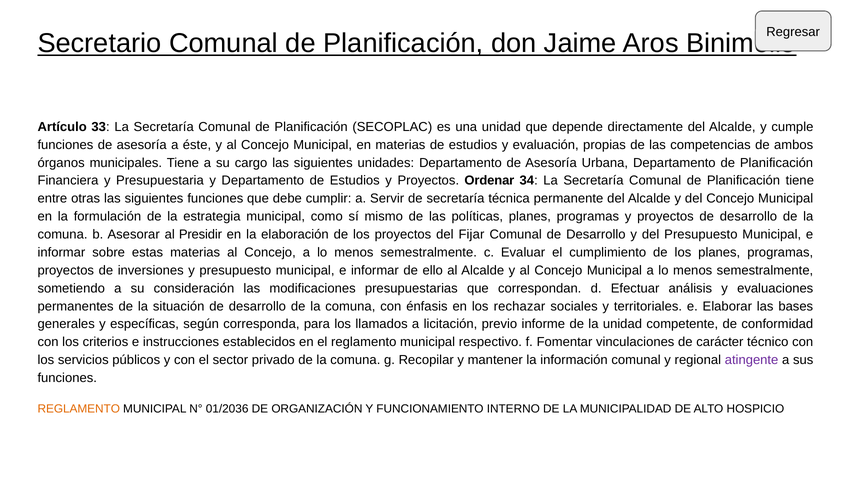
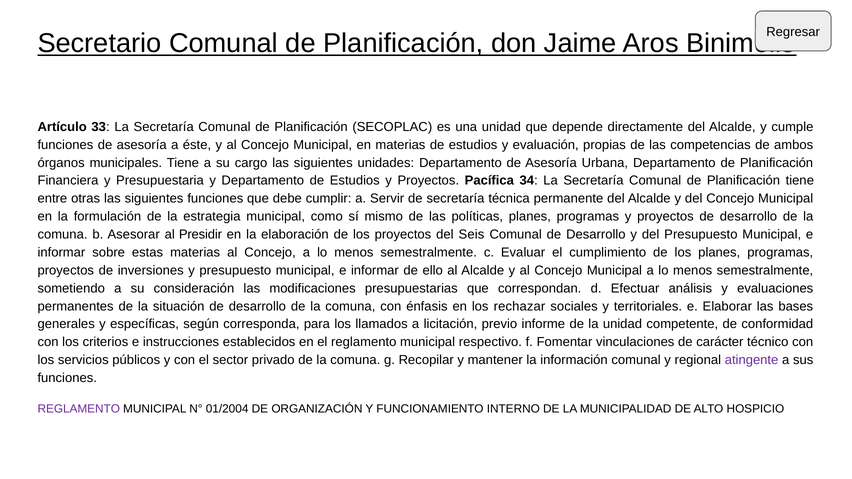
Ordenar: Ordenar -> Pacífica (489, 181)
Fijar: Fijar -> Seis (471, 235)
REGLAMENTO colour: orange -> purple (79, 409)
01/2036: 01/2036 -> 01/2004 (227, 409)
